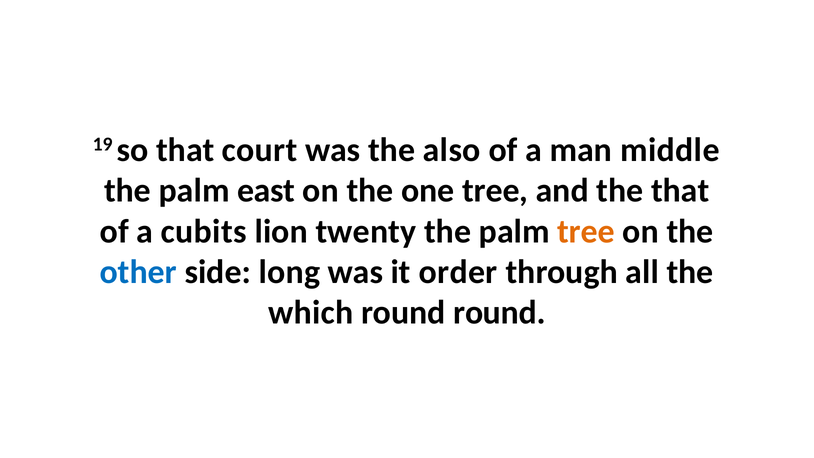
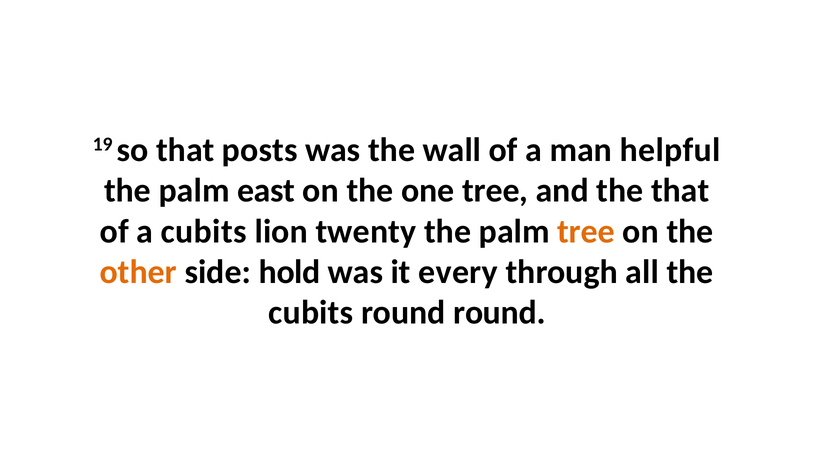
court: court -> posts (260, 150)
also: also -> wall (452, 150)
middle: middle -> helpful (670, 150)
other colour: blue -> orange (138, 272)
long: long -> hold (290, 272)
order: order -> every (458, 272)
which: which -> cubits (311, 313)
